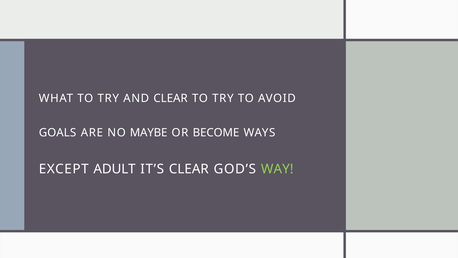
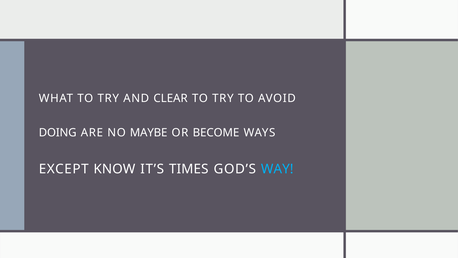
GOALS: GOALS -> DOING (58, 133)
ADULT: ADULT -> KNOW (114, 169)
IT’S CLEAR: CLEAR -> TIMES (189, 169)
WAY colour: light green -> light blue (277, 169)
